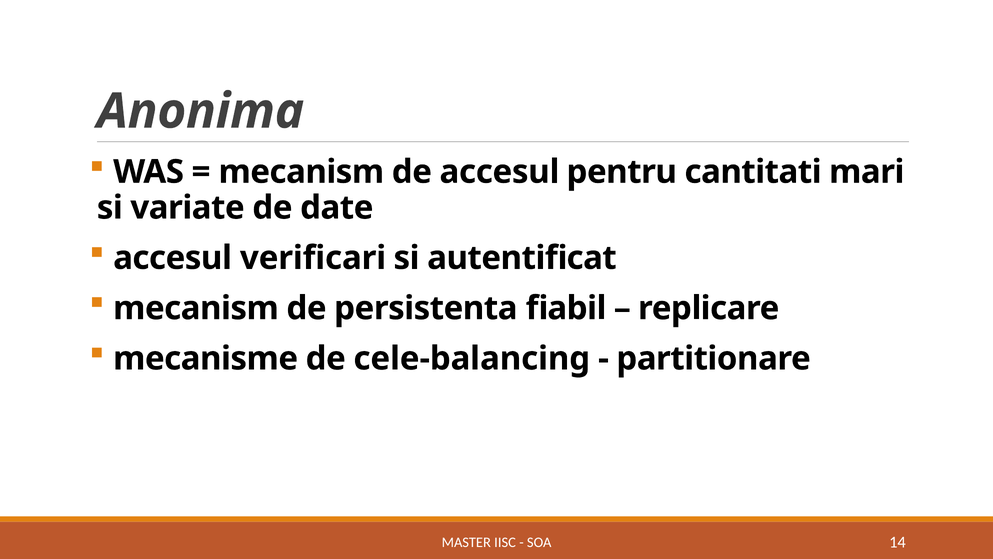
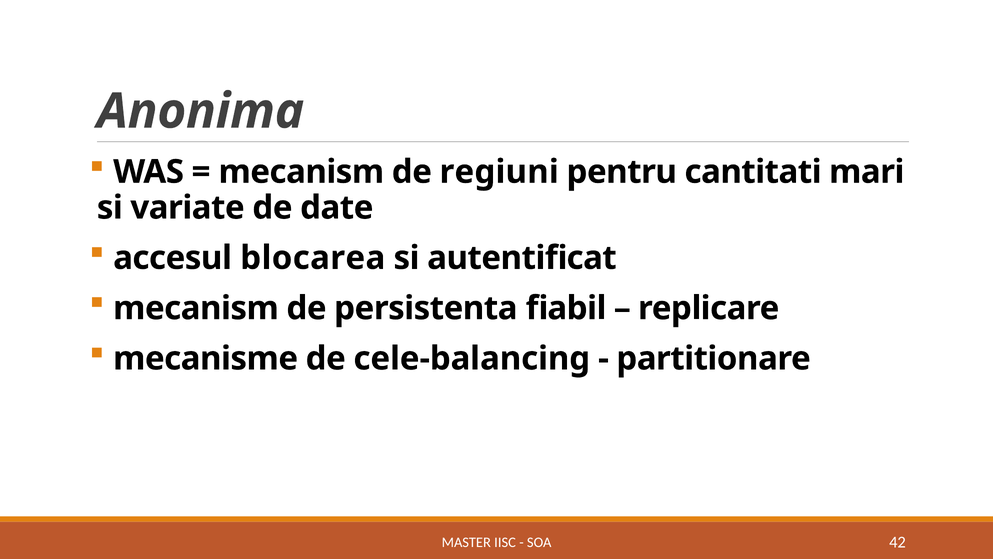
de accesul: accesul -> regiuni (499, 172)
verificari: verificari -> blocarea (313, 258)
14: 14 -> 42 (898, 542)
